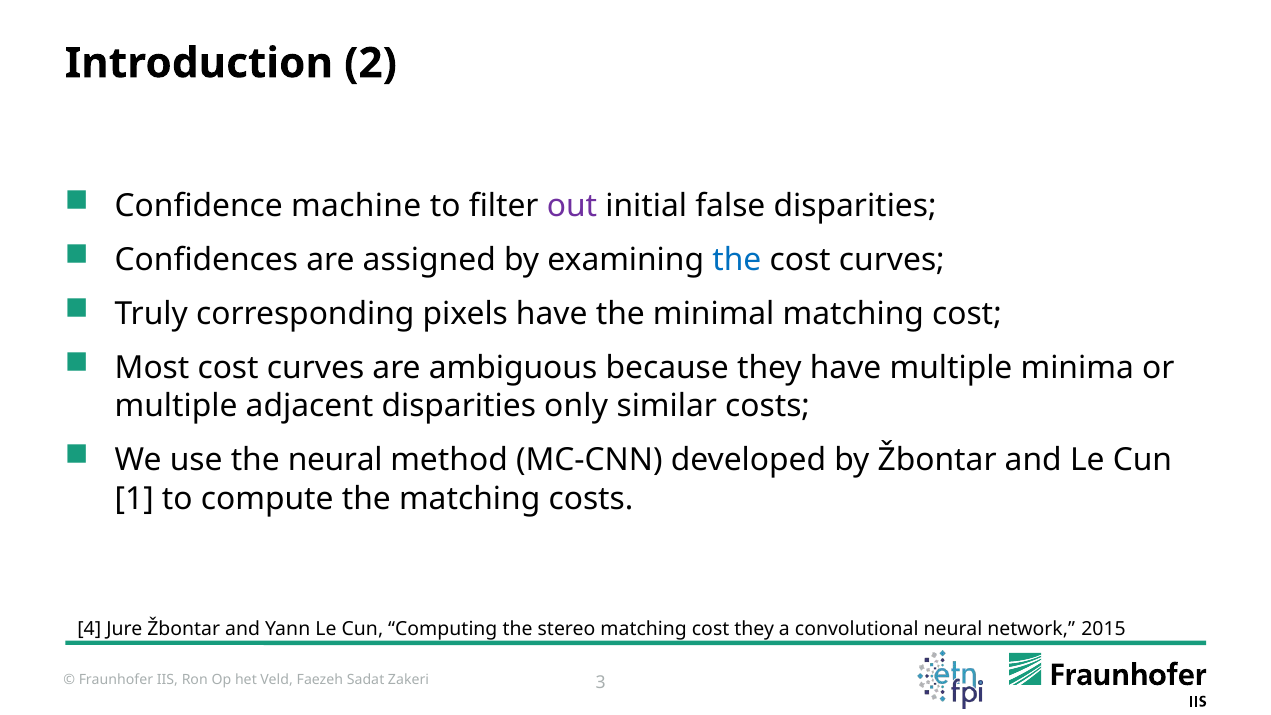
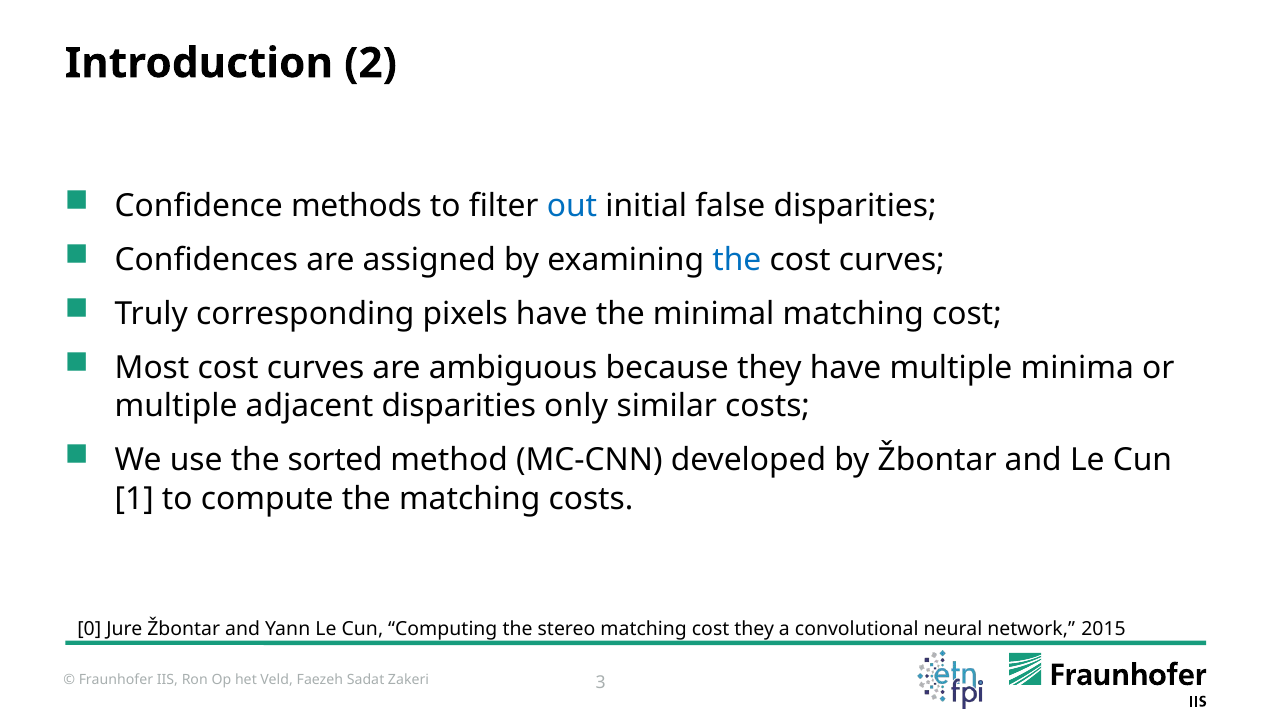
machine: machine -> methods (357, 206)
out colour: purple -> blue (572, 206)
the neural: neural -> sorted (335, 460)
4: 4 -> 0 (89, 629)
